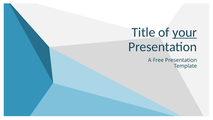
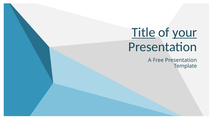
Title underline: none -> present (143, 32)
